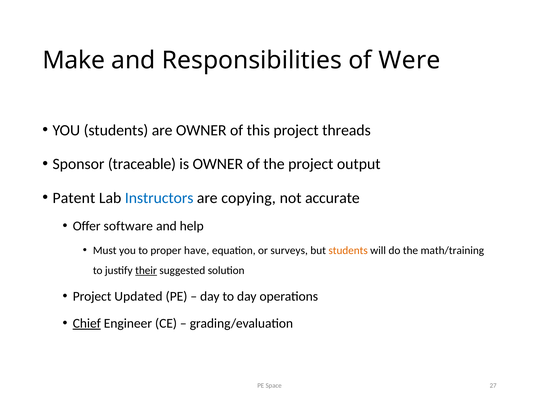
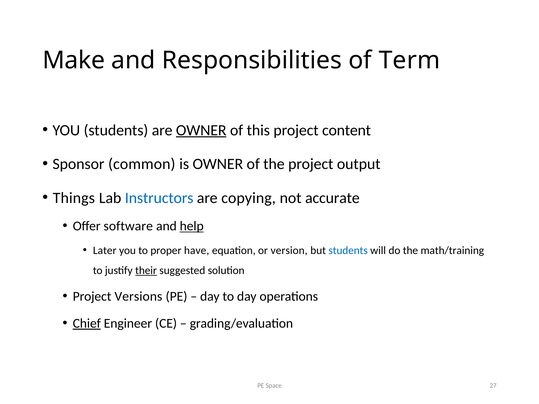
Were: Were -> Term (410, 60)
OWNER underline: none -> present (201, 130)
threads: threads -> content (347, 130)
traceable: traceable -> common (142, 164)
Patent: Patent -> Things (74, 198)
help underline: none -> present (192, 226)
Must: Must -> Later (105, 251)
surveys: surveys -> version (289, 251)
students colour: orange -> blue (348, 251)
Updated: Updated -> Versions (138, 297)
